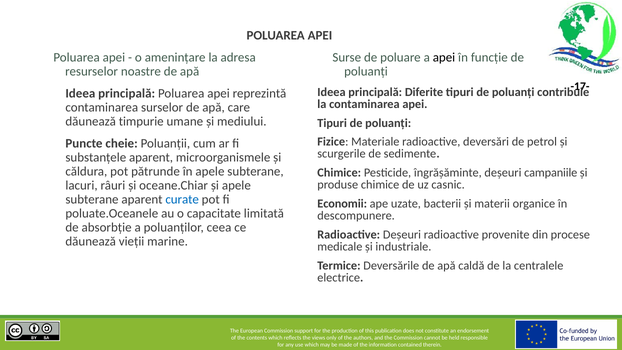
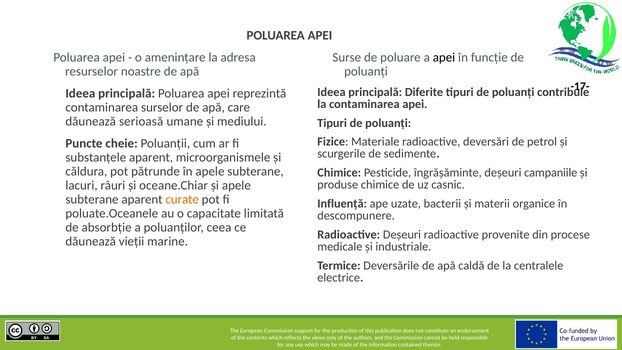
timpurie: timpurie -> serioasă (141, 122)
curate colour: blue -> orange (182, 199)
Economii: Economii -> Influență (342, 204)
